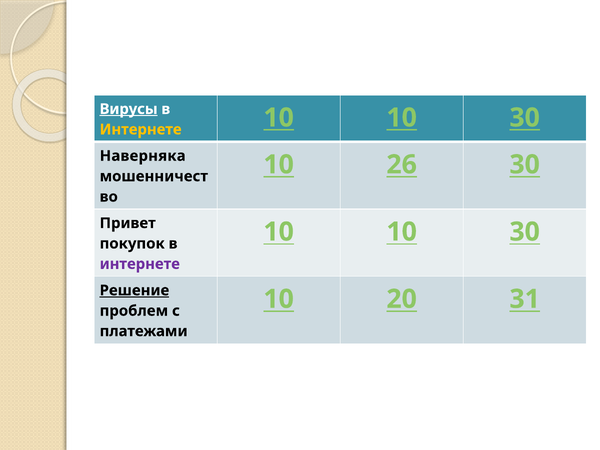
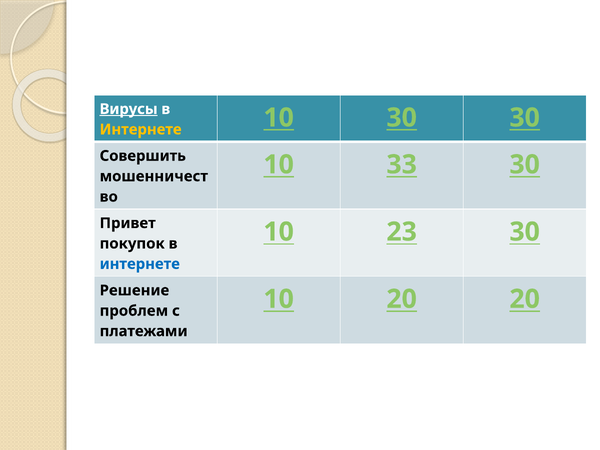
10: 10 -> 30 (402, 118)
Наверняка: Наверняка -> Совершить (143, 156)
26: 26 -> 33 (402, 165)
10: 10 -> 23 (402, 232)
интернете colour: purple -> blue (140, 264)
Решение underline: present -> none (134, 290)
20 31: 31 -> 20 (525, 299)
